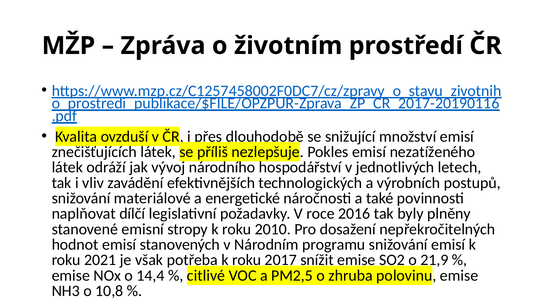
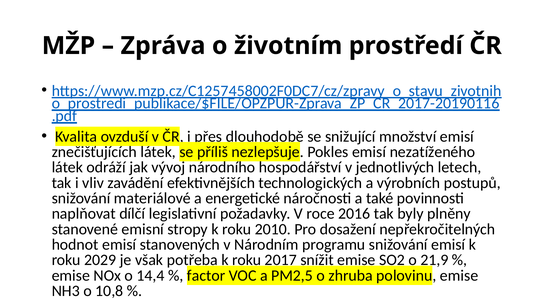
2021: 2021 -> 2029 (100, 260)
citlivé: citlivé -> factor (206, 275)
